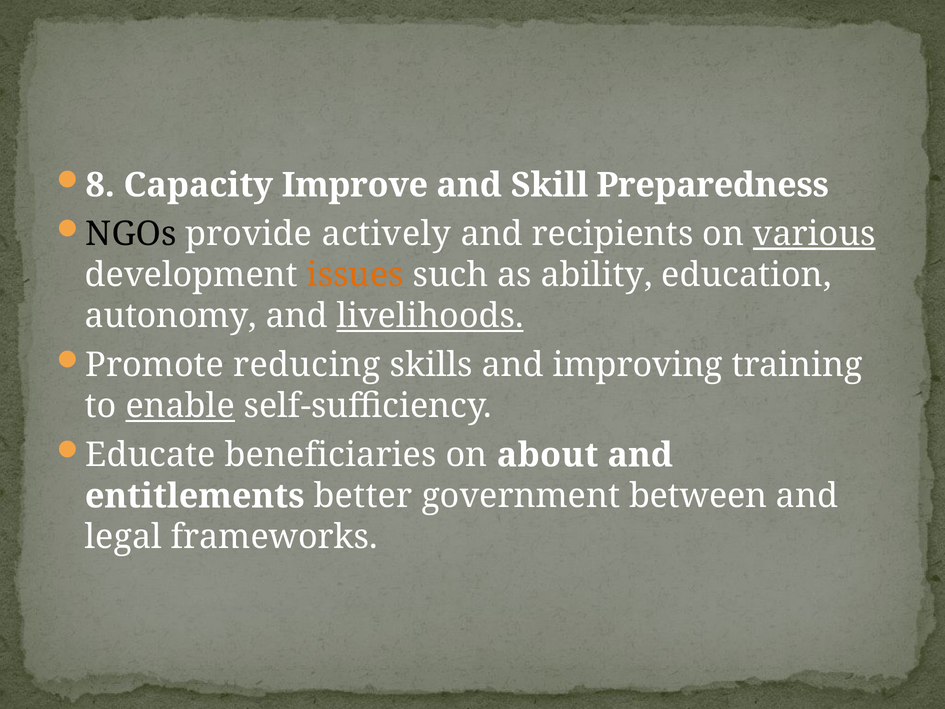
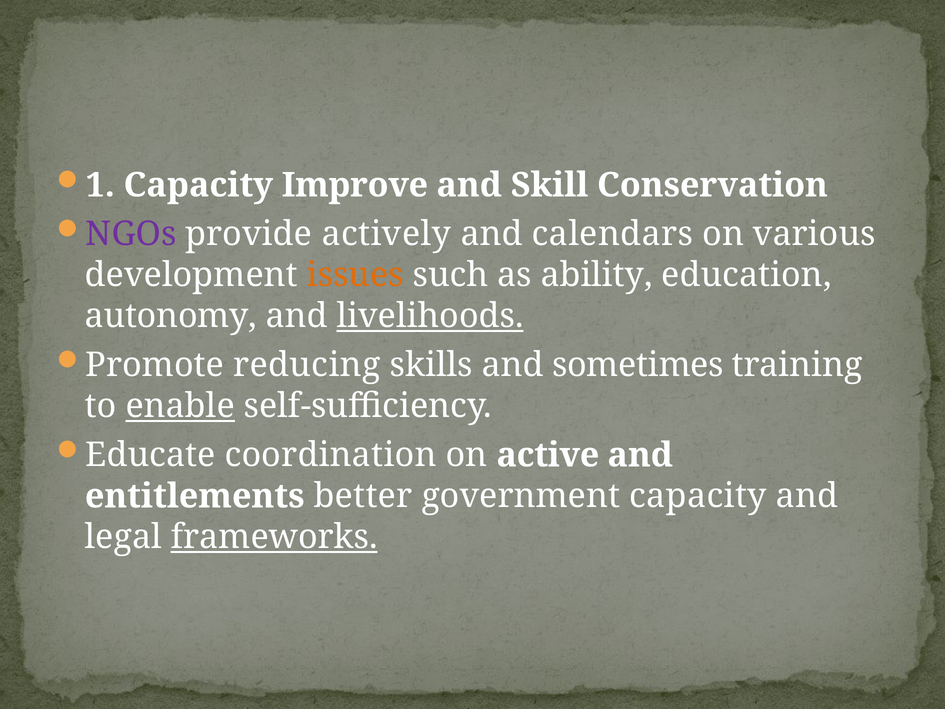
8: 8 -> 1 (100, 185)
Preparedness: Preparedness -> Conservation (712, 185)
NGOs colour: black -> purple (131, 234)
recipients: recipients -> calendars (612, 234)
various underline: present -> none (814, 234)
improving: improving -> sometimes (638, 365)
beneficiaries: beneficiaries -> coordination (331, 455)
about: about -> active (548, 455)
government between: between -> capacity (698, 496)
frameworks underline: none -> present (274, 537)
